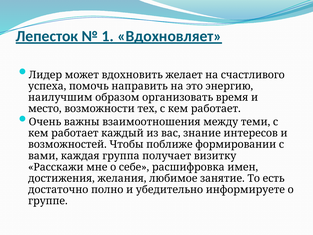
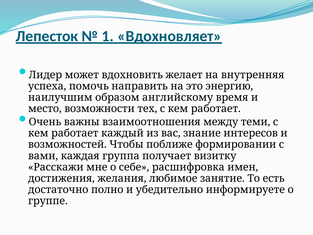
счастливого: счастливого -> внутренняя (253, 75)
организовать: организовать -> английскому (178, 97)
